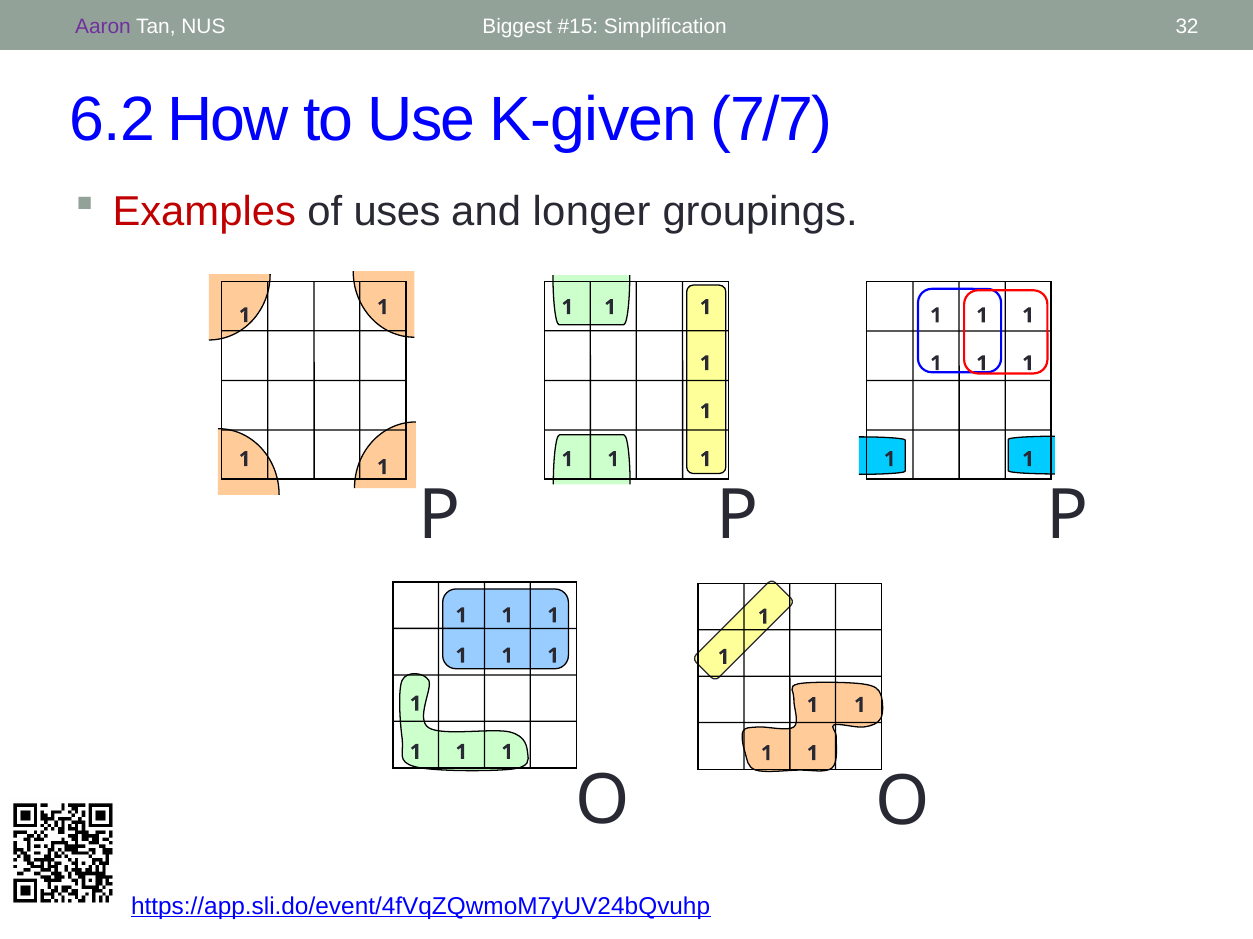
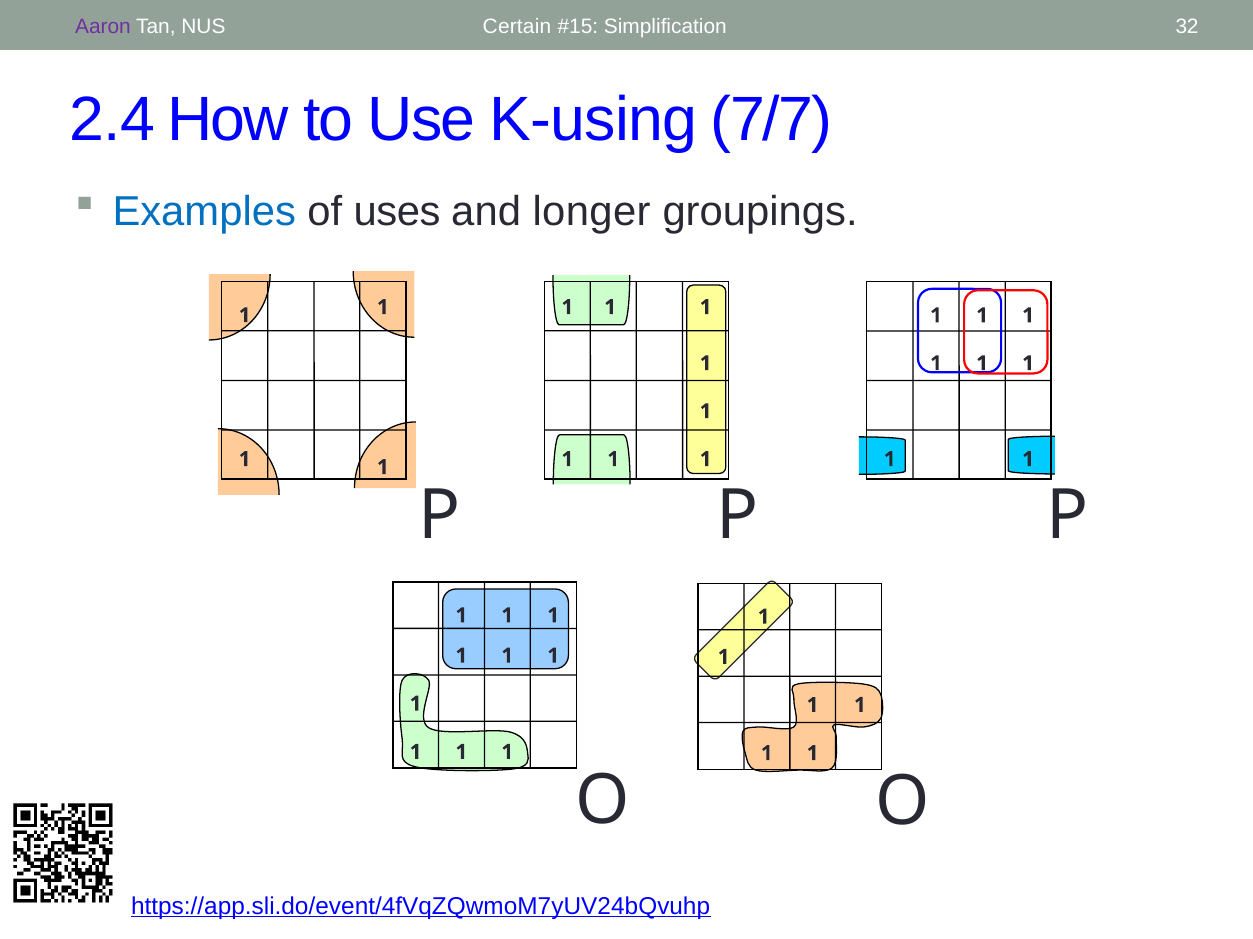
Biggest: Biggest -> Certain (517, 26)
6.2: 6.2 -> 2.4 (112, 120)
K-given: K-given -> K-using (594, 120)
Examples colour: red -> blue (204, 212)
